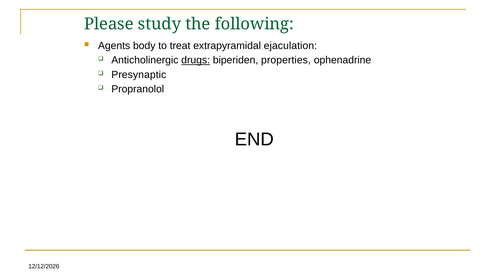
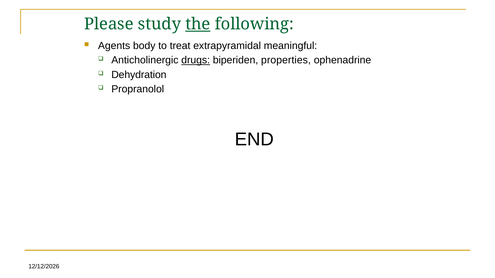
the underline: none -> present (198, 24)
ejaculation: ejaculation -> meaningful (291, 46)
Presynaptic: Presynaptic -> Dehydration (139, 75)
